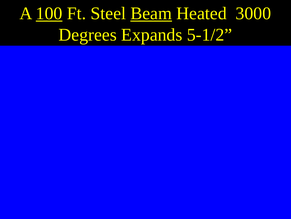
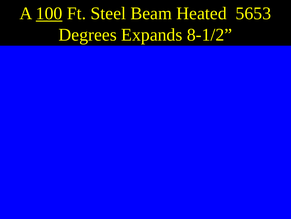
Beam underline: present -> none (151, 13)
3000: 3000 -> 5653 (253, 13)
5-1/2: 5-1/2 -> 8-1/2 (210, 35)
